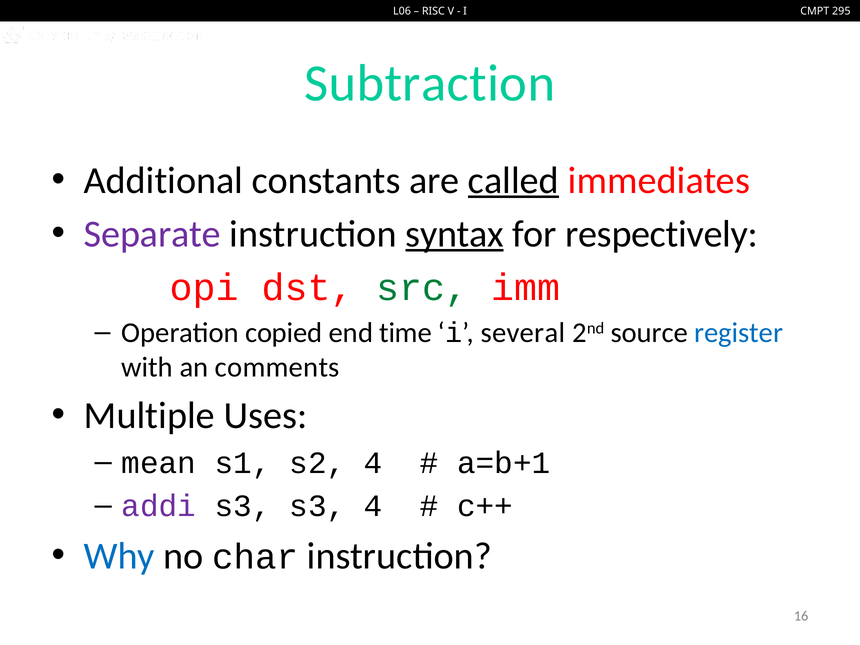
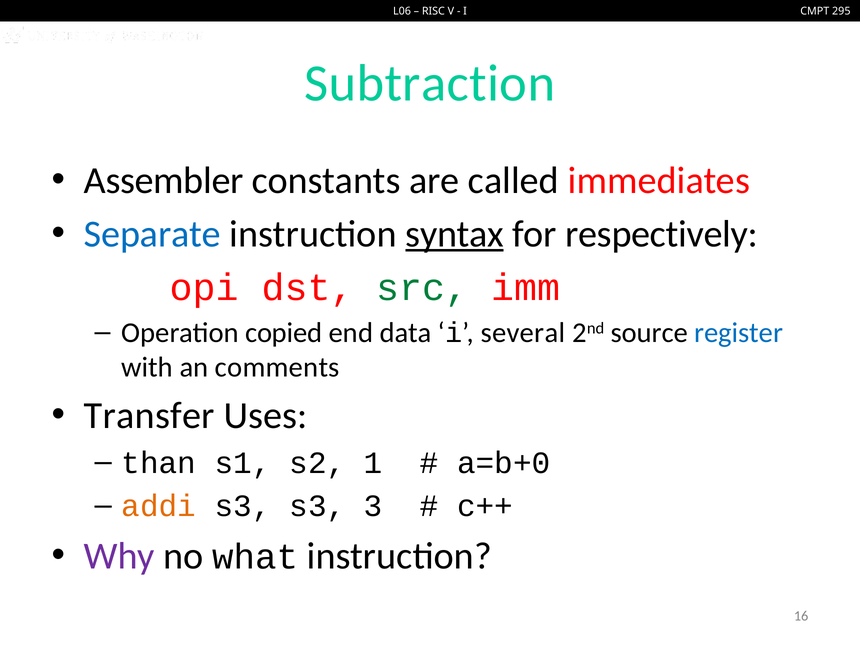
Additional: Additional -> Assembler (164, 180)
called underline: present -> none (513, 180)
Separate colour: purple -> blue (152, 234)
time: time -> data (406, 333)
Multiple: Multiple -> Transfer (149, 416)
mean: mean -> than (159, 463)
s2 4: 4 -> 1 (373, 463)
a=b+1: a=b+1 -> a=b+0 (504, 463)
addi colour: purple -> orange (159, 506)
s3 4: 4 -> 3 (373, 506)
Why colour: blue -> purple (119, 556)
char: char -> what (255, 557)
